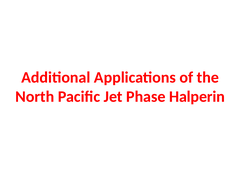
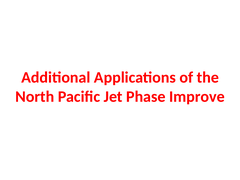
Halperin: Halperin -> Improve (197, 97)
